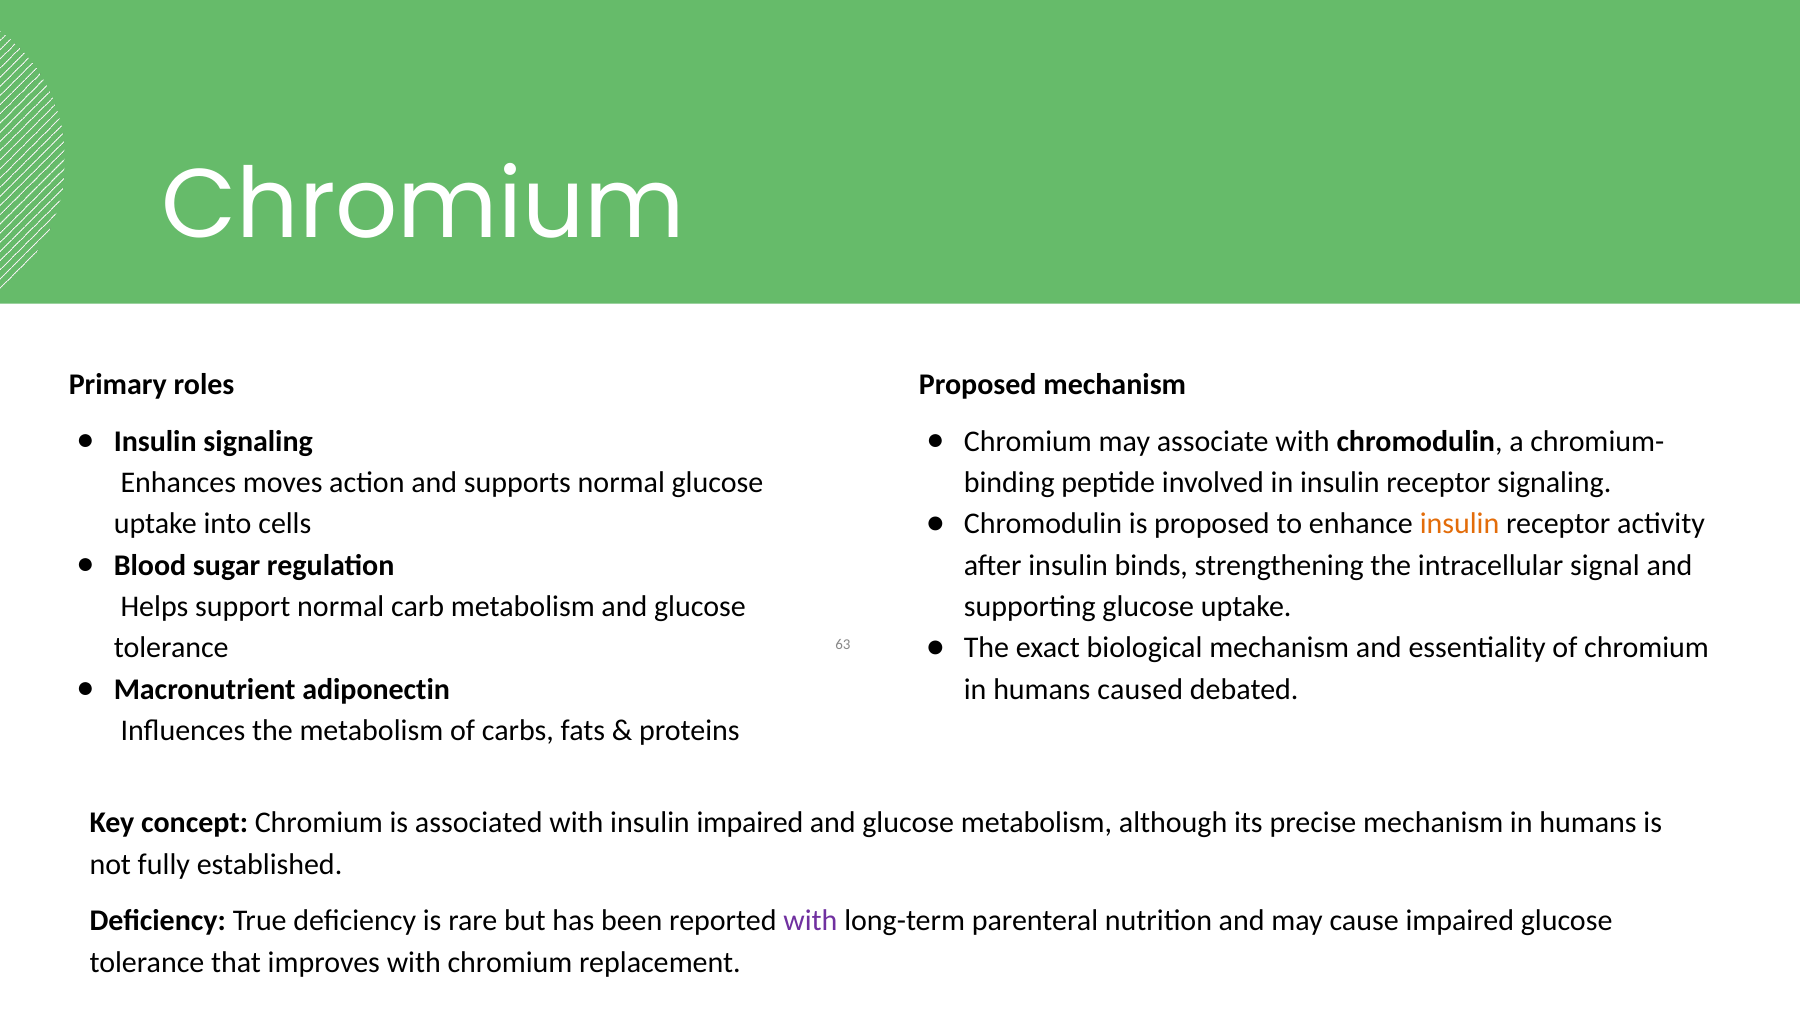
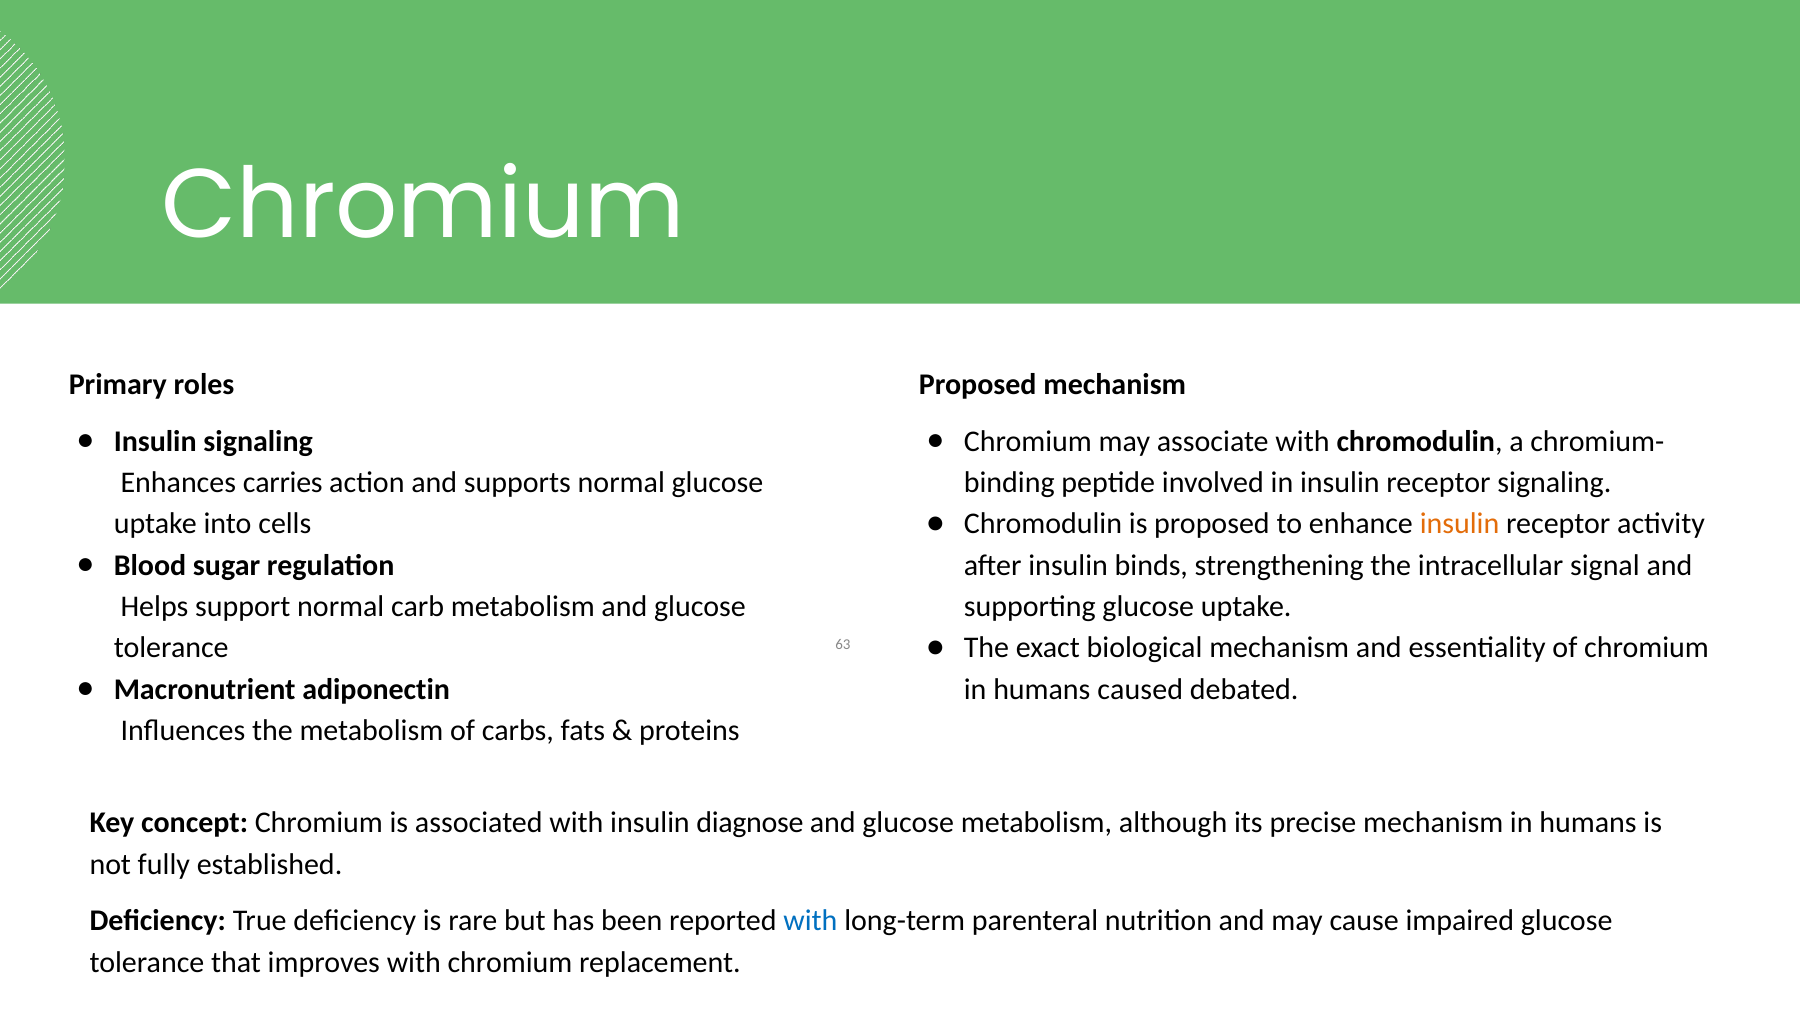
moves: moves -> carries (283, 483)
insulin impaired: impaired -> diagnose (750, 823)
with colour: purple -> blue (810, 921)
